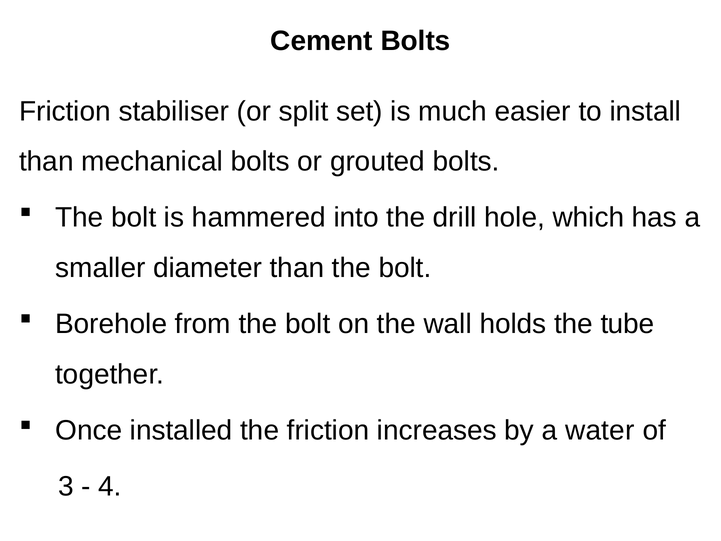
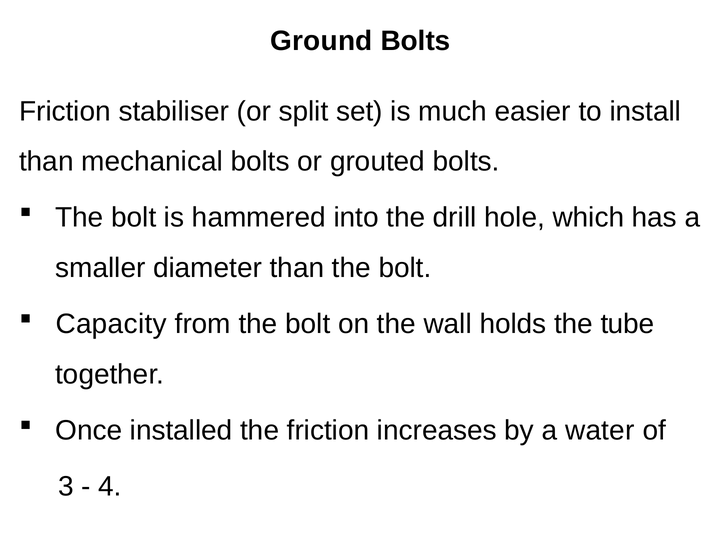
Cement: Cement -> Ground (321, 41)
Borehole: Borehole -> Capacity (111, 324)
